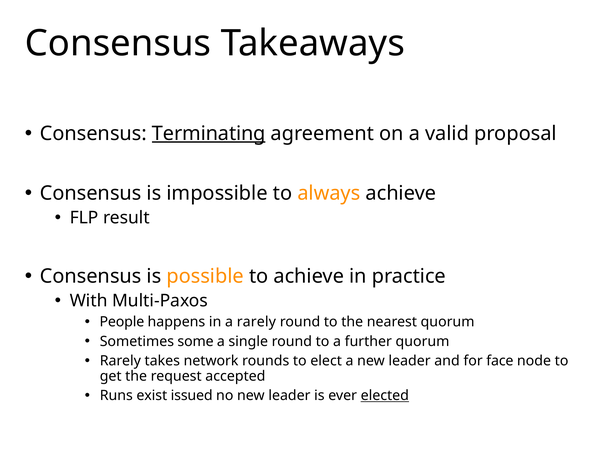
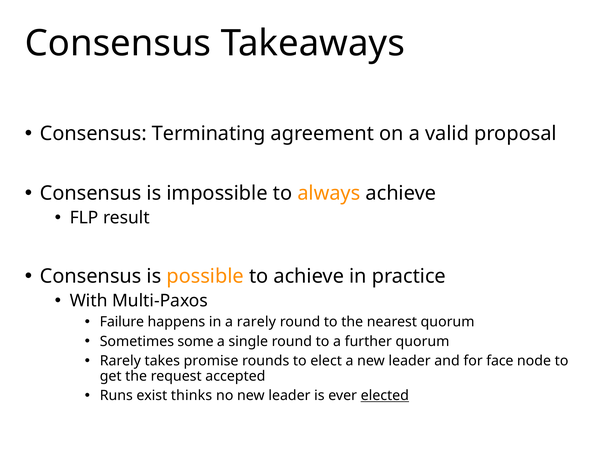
Terminating underline: present -> none (209, 133)
People: People -> Failure (122, 321)
network: network -> promise (211, 360)
issued: issued -> thinks (192, 395)
